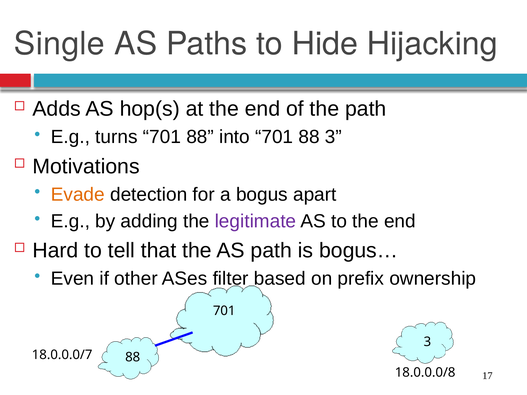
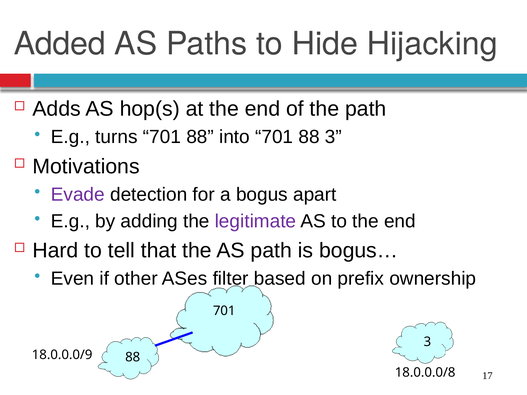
Single: Single -> Added (60, 44)
Evade colour: orange -> purple (78, 195)
18.0.0.0/7: 18.0.0.0/7 -> 18.0.0.0/9 (62, 355)
